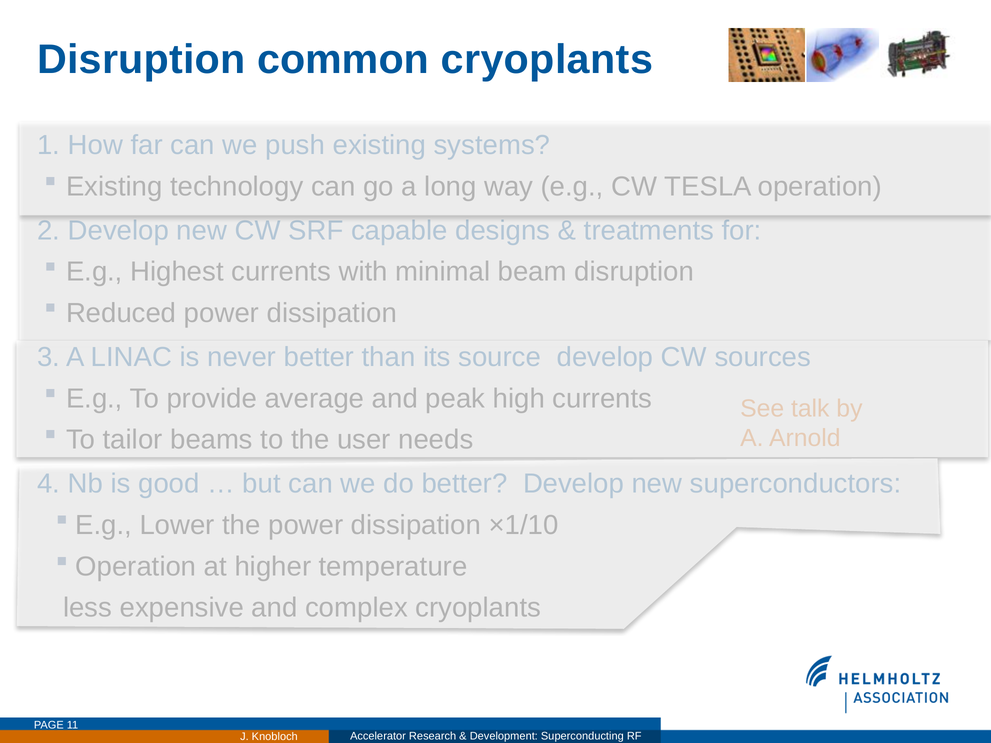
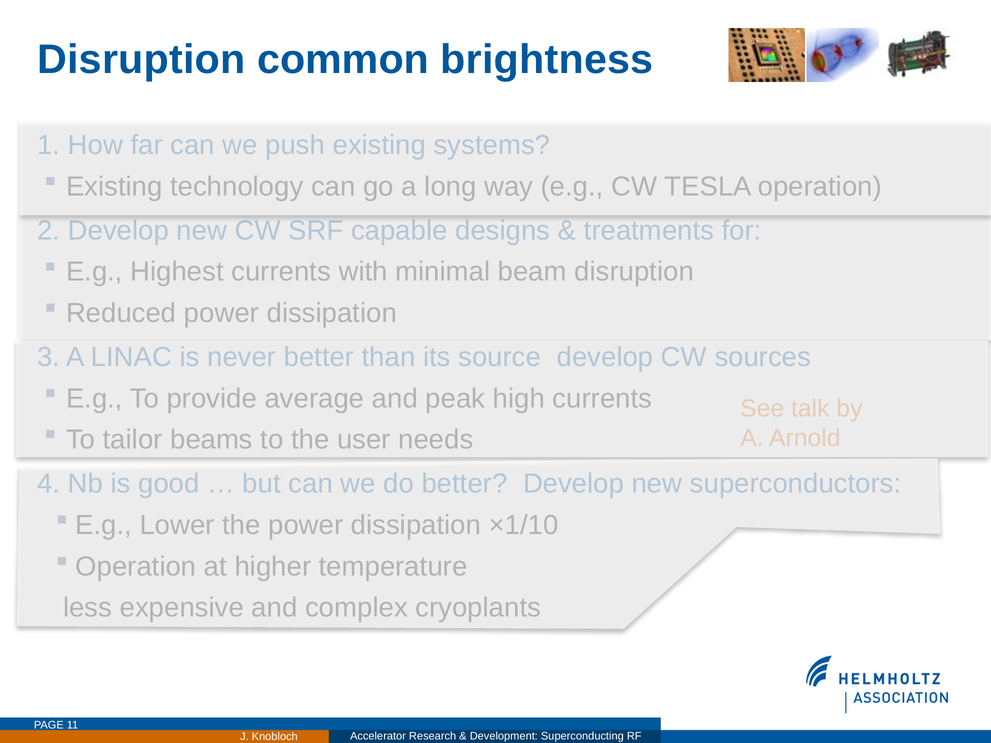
common cryoplants: cryoplants -> brightness (547, 59)
